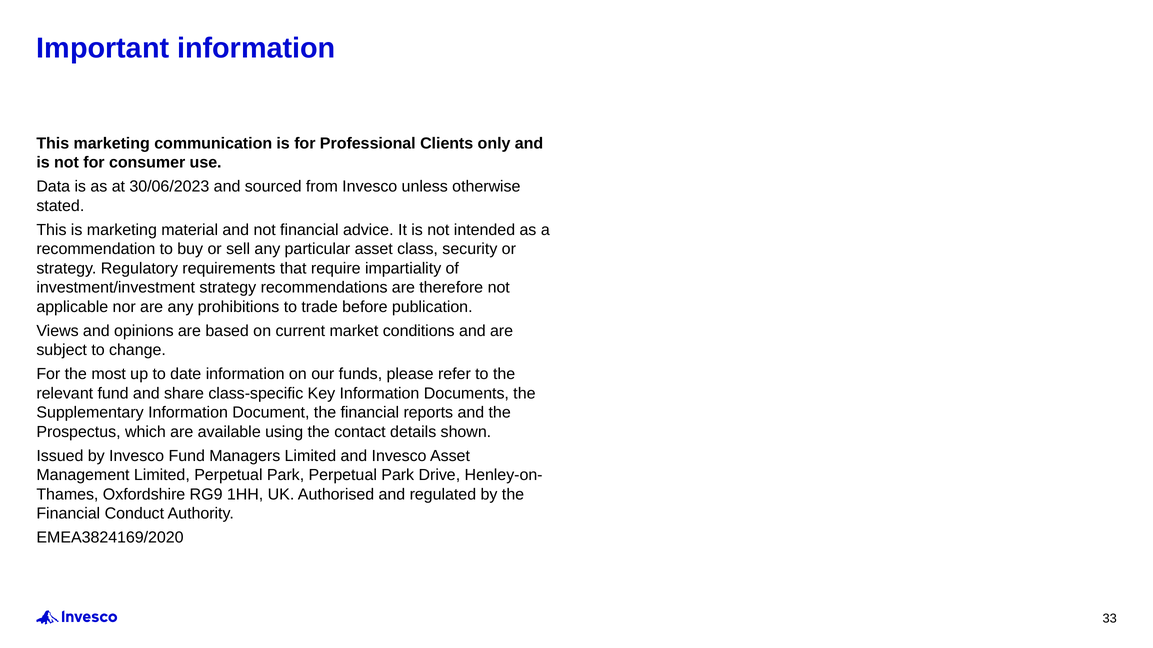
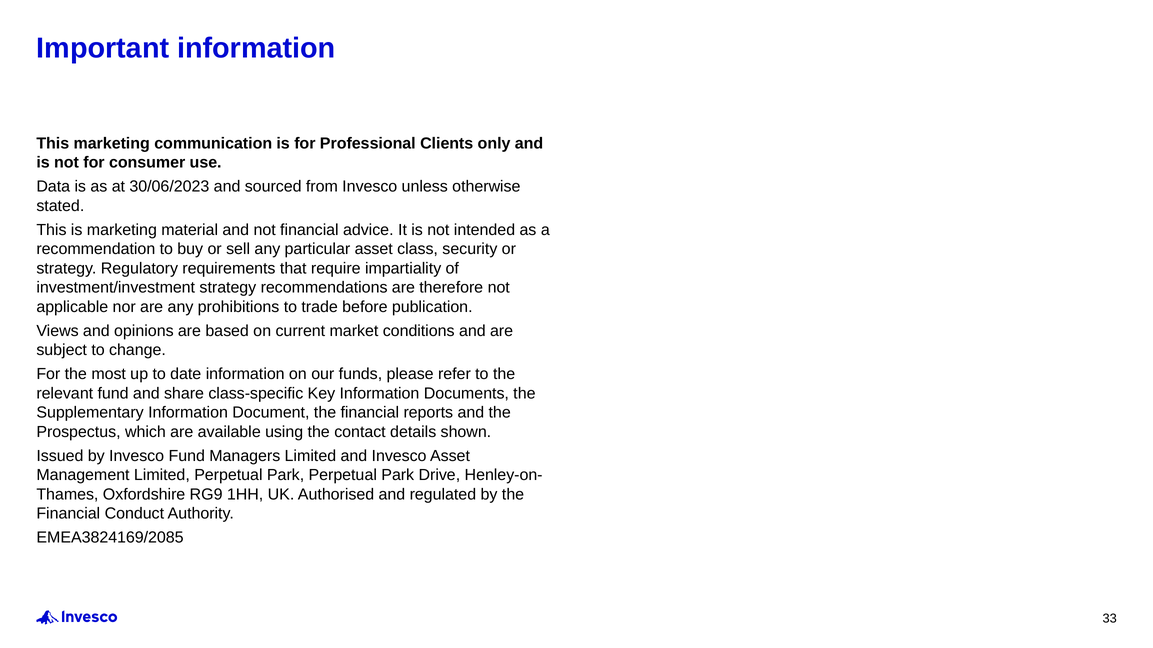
EMEA3824169/2020: EMEA3824169/2020 -> EMEA3824169/2085 (110, 538)
